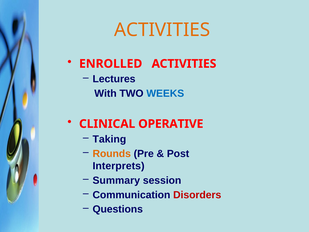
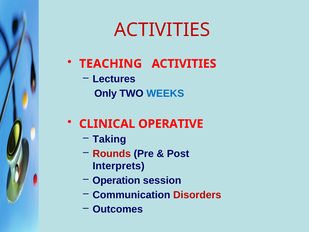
ACTIVITIES colour: orange -> red (162, 30)
ENROLLED: ENROLLED -> TEACHING (111, 64)
With: With -> Only (106, 93)
Rounds colour: orange -> red (112, 154)
Summary: Summary -> Operation (116, 180)
Questions: Questions -> Outcomes (118, 209)
